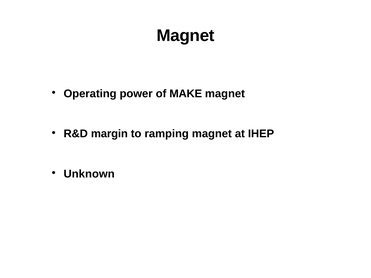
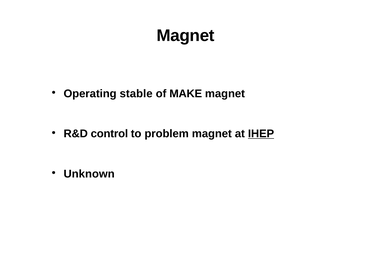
power: power -> stable (136, 94)
margin: margin -> control (109, 134)
ramping: ramping -> problem (167, 134)
IHEP underline: none -> present (261, 134)
